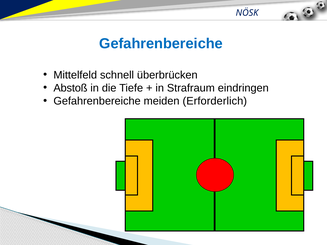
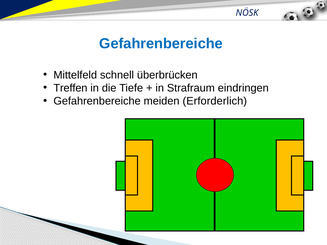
Abstoß: Abstoß -> Treffen (70, 88)
